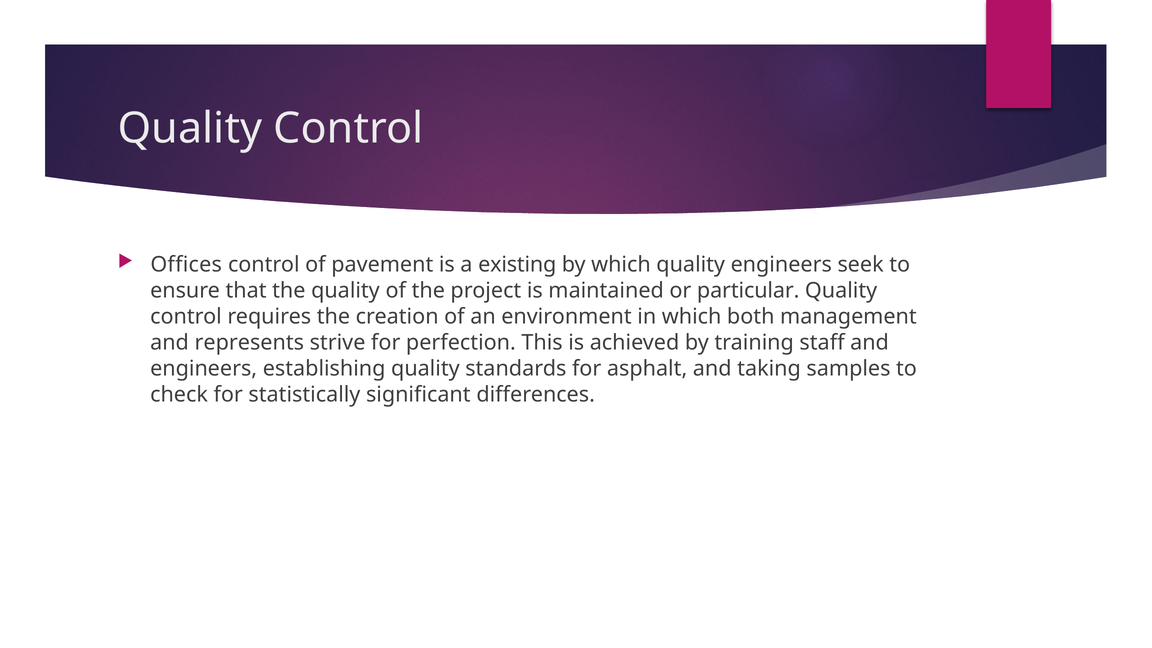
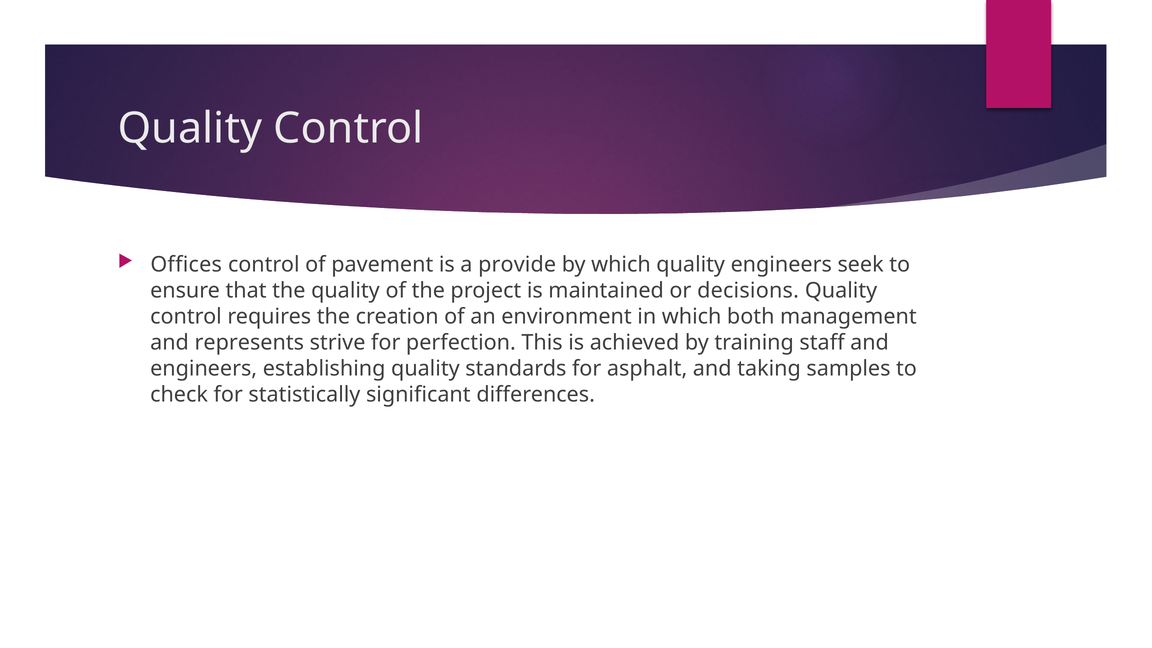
existing: existing -> provide (517, 265)
particular: particular -> decisions (748, 291)
